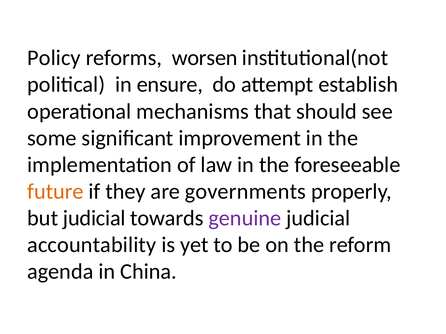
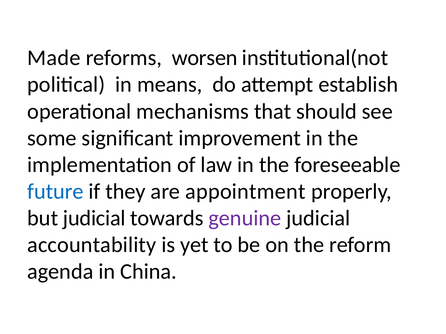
Policy: Policy -> Made (54, 58)
ensure: ensure -> means (170, 85)
future colour: orange -> blue (55, 192)
governments: governments -> appointment (245, 192)
